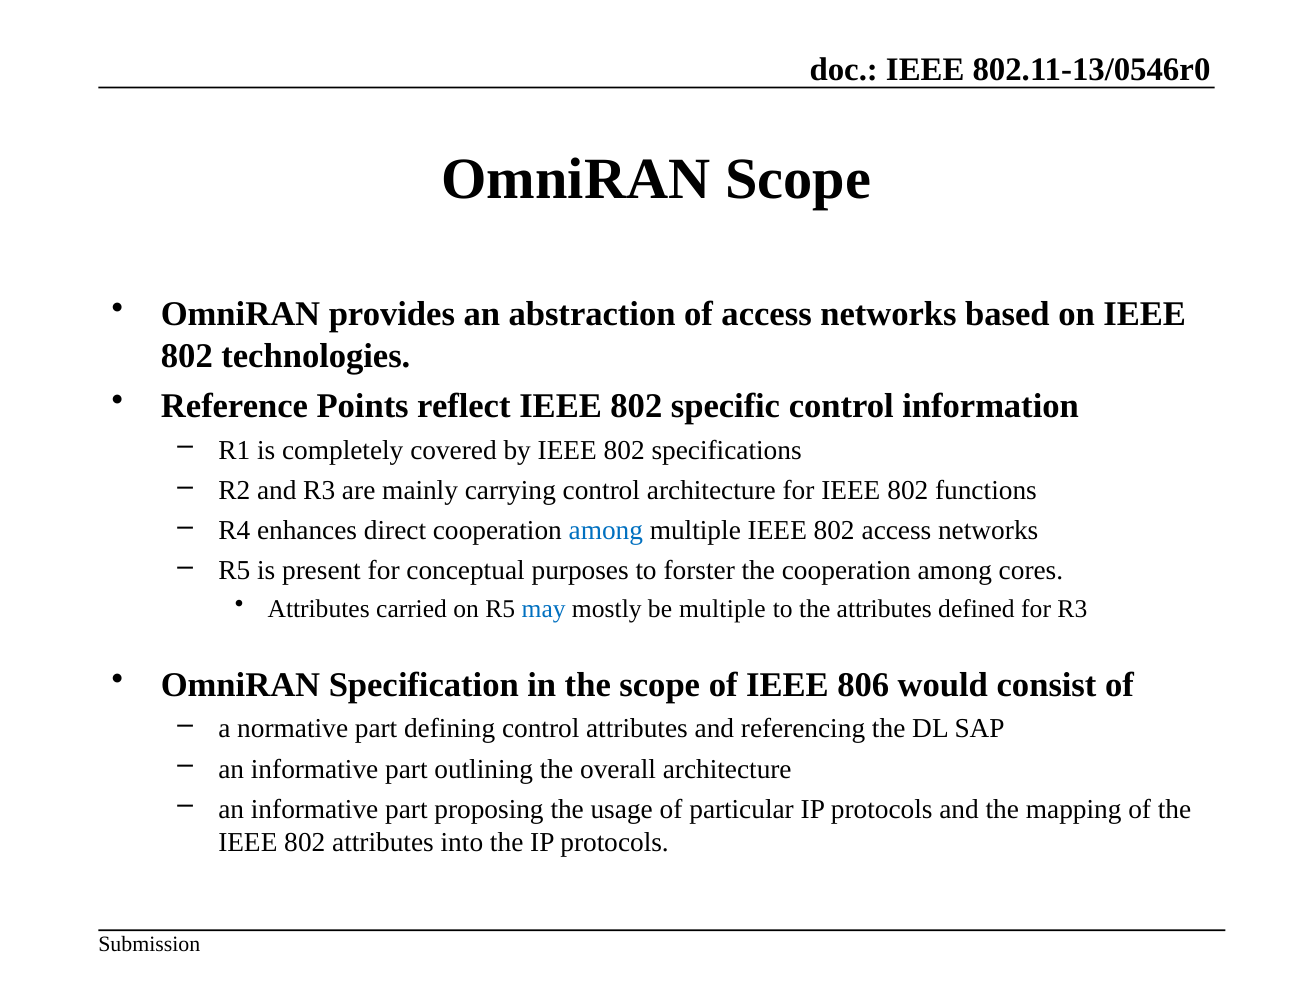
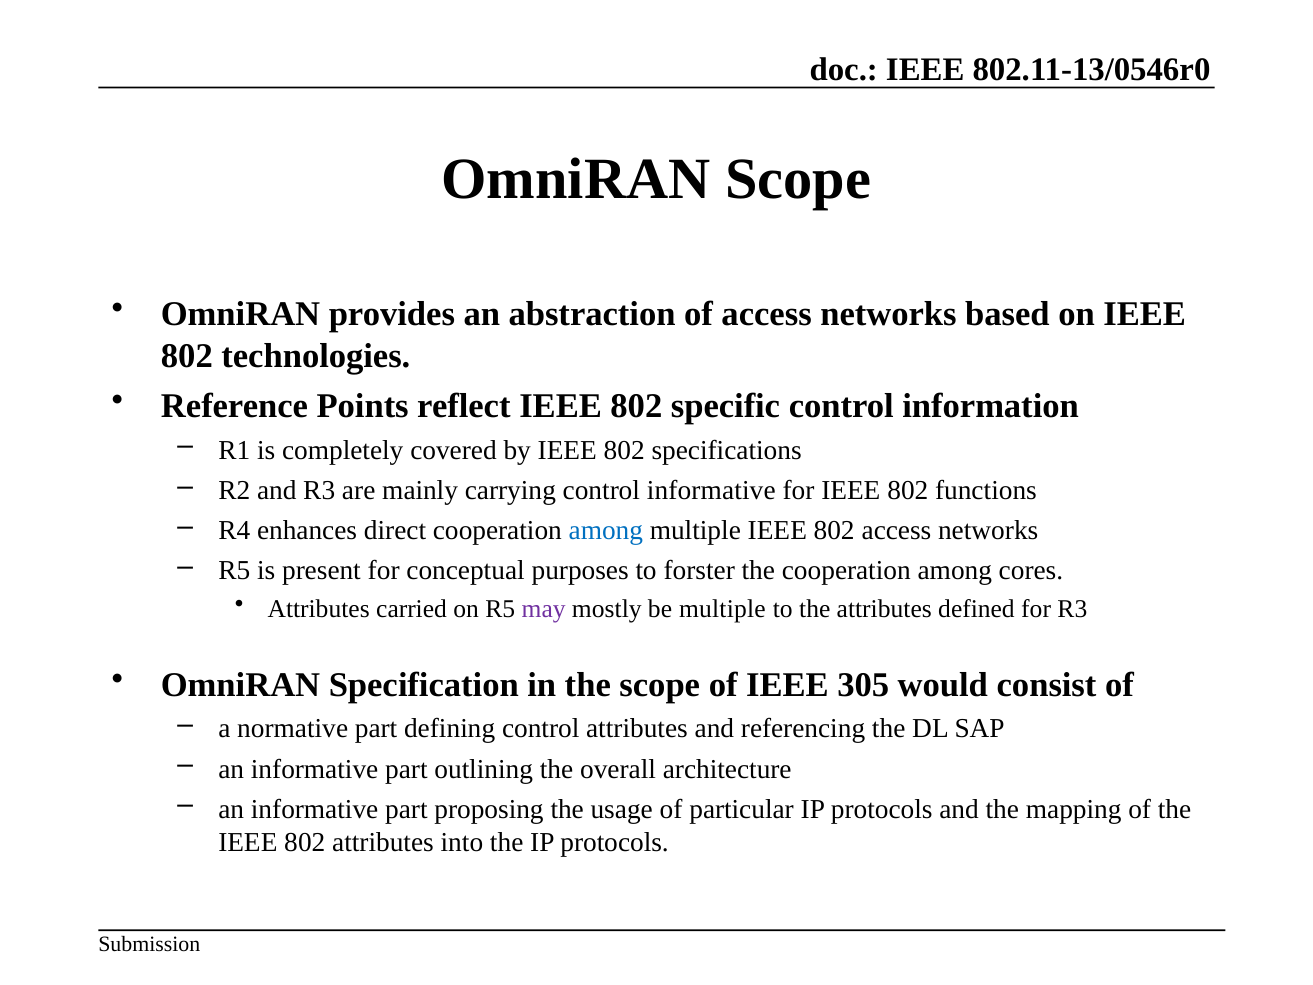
control architecture: architecture -> informative (711, 490)
may colour: blue -> purple (544, 609)
806: 806 -> 305 (863, 685)
